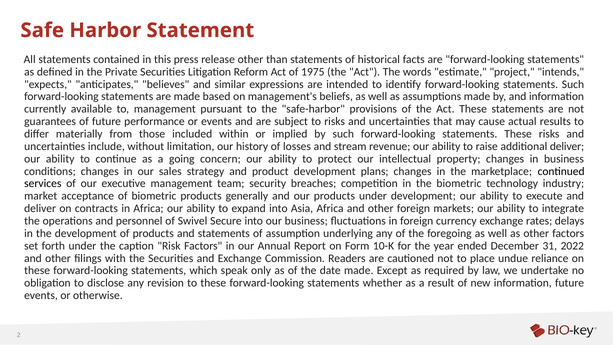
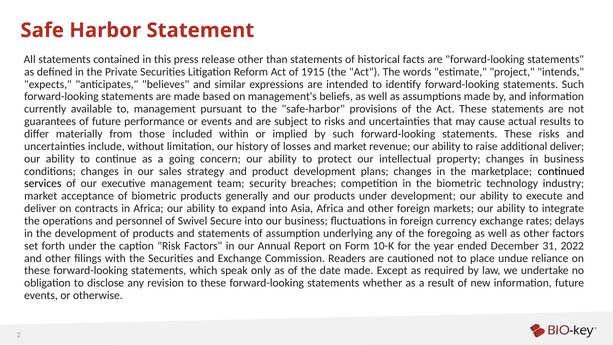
1975: 1975 -> 1915 (313, 72)
and stream: stream -> market (350, 146)
